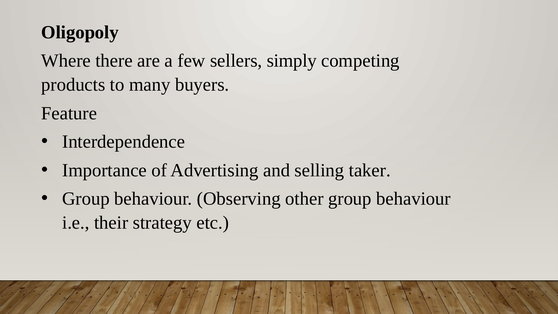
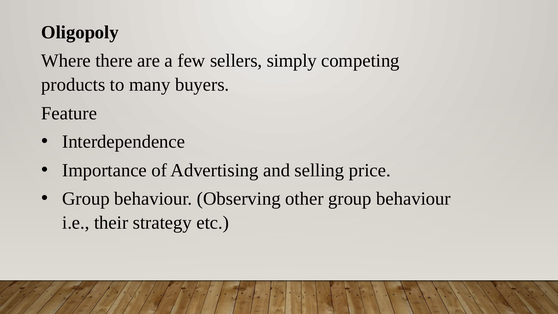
taker: taker -> price (370, 170)
